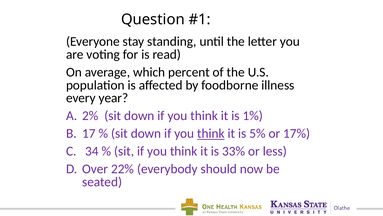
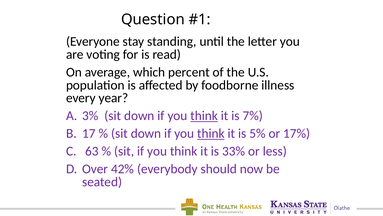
2%: 2% -> 3% (90, 116)
think underline: none -> present (204, 116)
1%: 1% -> 7% (253, 116)
34: 34 -> 63 (92, 151)
22%: 22% -> 42% (123, 169)
